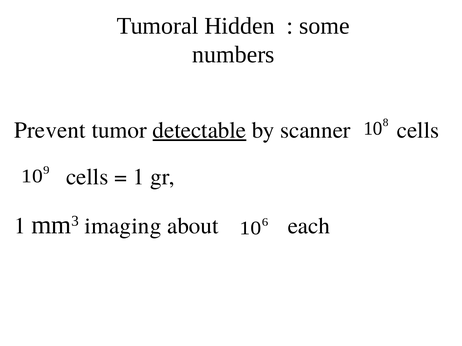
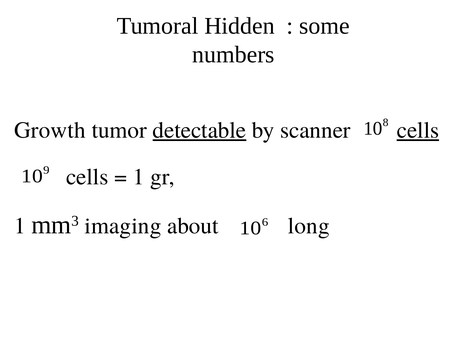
Prevent: Prevent -> Growth (50, 130)
cells underline: none -> present (418, 130)
each: each -> long (309, 226)
